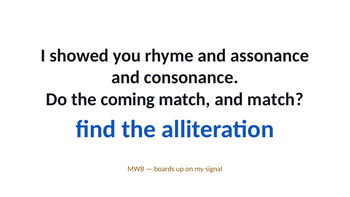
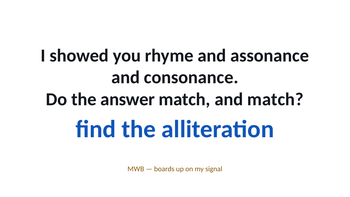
coming: coming -> answer (128, 99)
